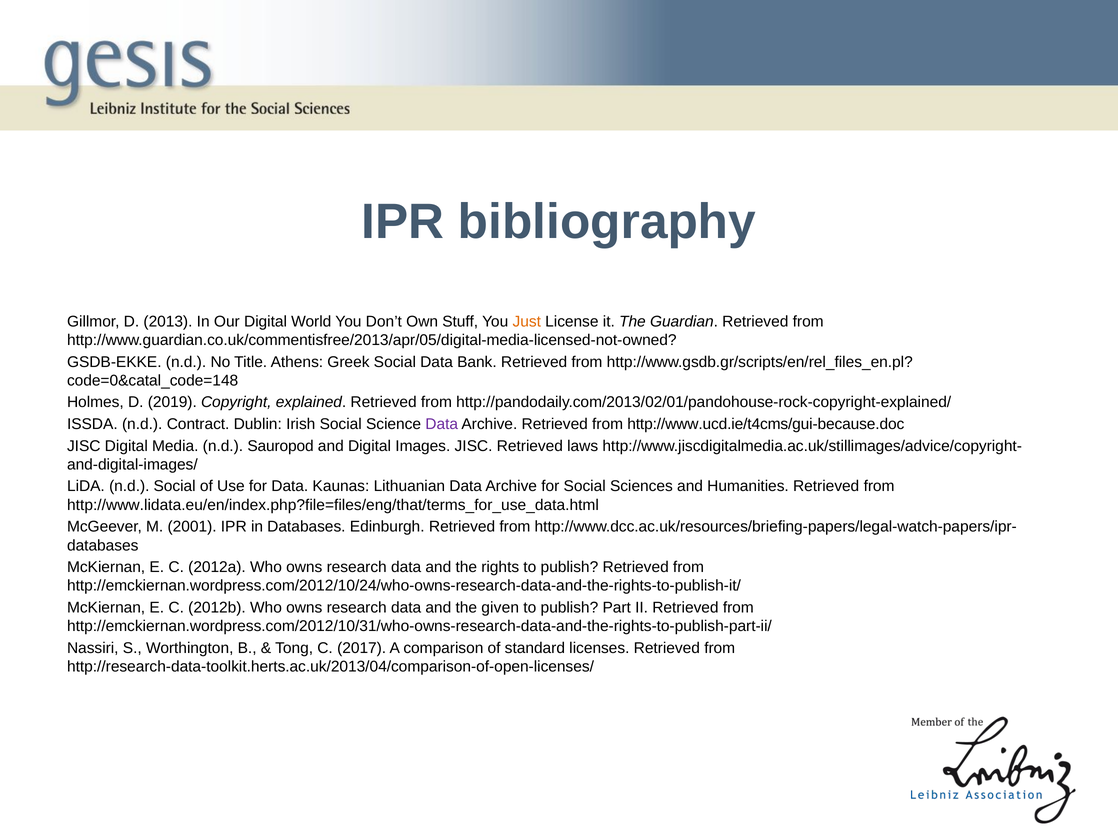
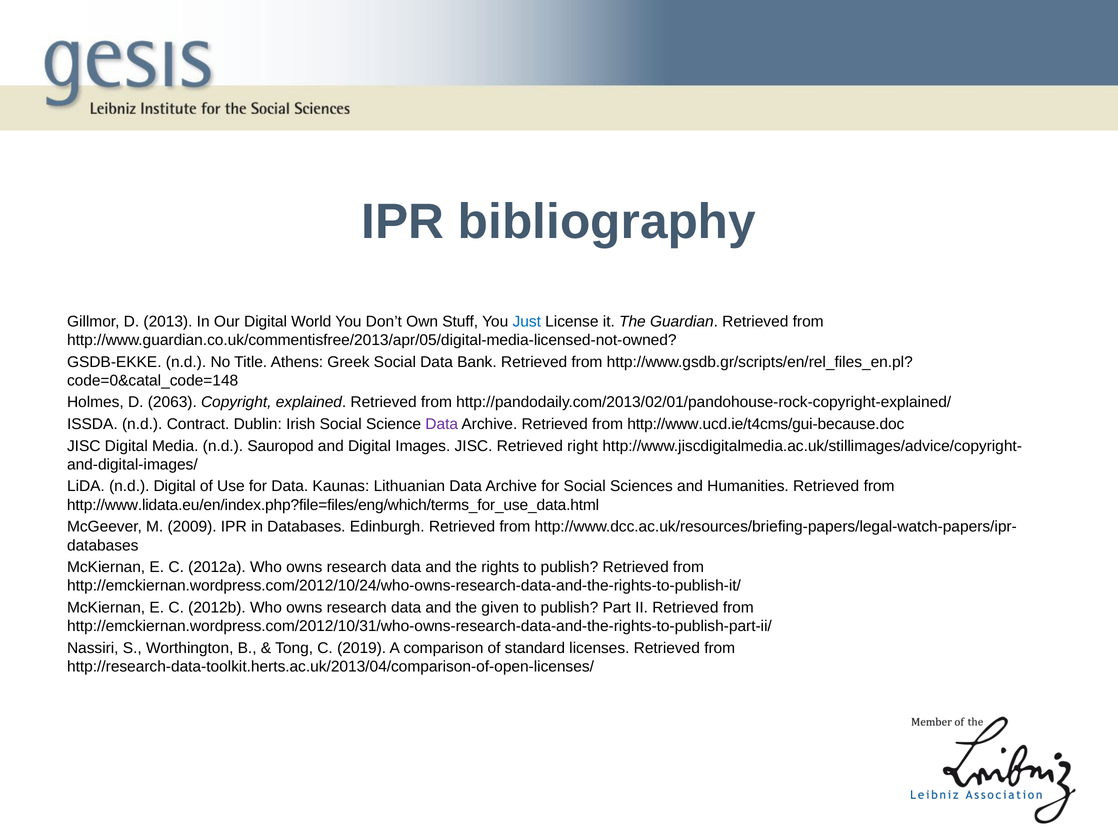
Just colour: orange -> blue (527, 322)
2019: 2019 -> 2063 (172, 403)
laws: laws -> right (583, 446)
n.d Social: Social -> Digital (175, 487)
http://www.lidata.eu/en/index.php?file=files/eng/that/terms_for_use_data.html: http://www.lidata.eu/en/index.php?file=files/eng/that/terms_for_use_data.html -> http://www.lidata.eu/en/index.php?file=files/eng/which/terms_for_use_data.html (333, 505)
2001: 2001 -> 2009 (192, 527)
2017: 2017 -> 2019 (362, 648)
